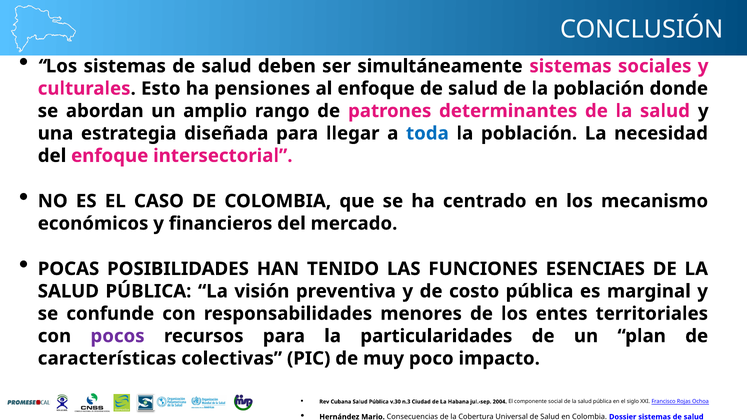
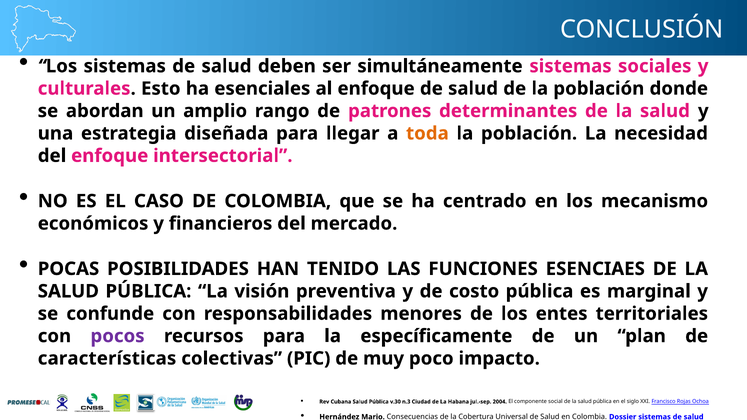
pensiones: pensiones -> esenciales (262, 89)
toda colour: blue -> orange (427, 133)
particularidades: particularidades -> específicamente (436, 336)
